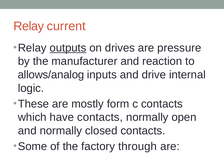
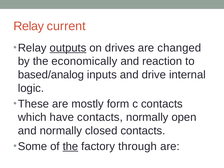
pressure: pressure -> changed (179, 48)
manufacturer: manufacturer -> economically (84, 61)
allows/analog: allows/analog -> based/analog (51, 75)
the underline: none -> present (70, 146)
